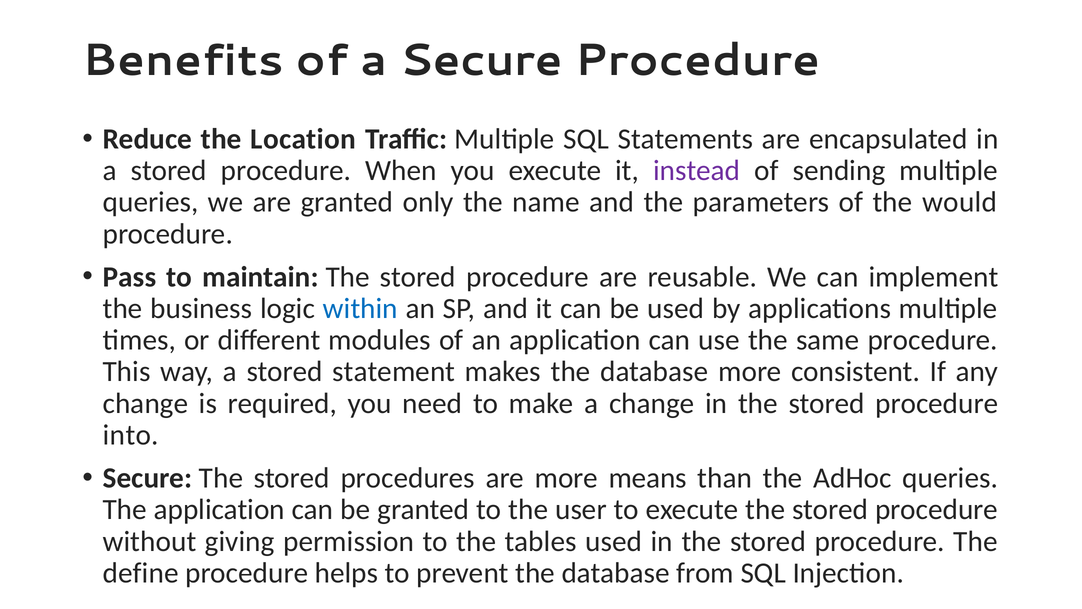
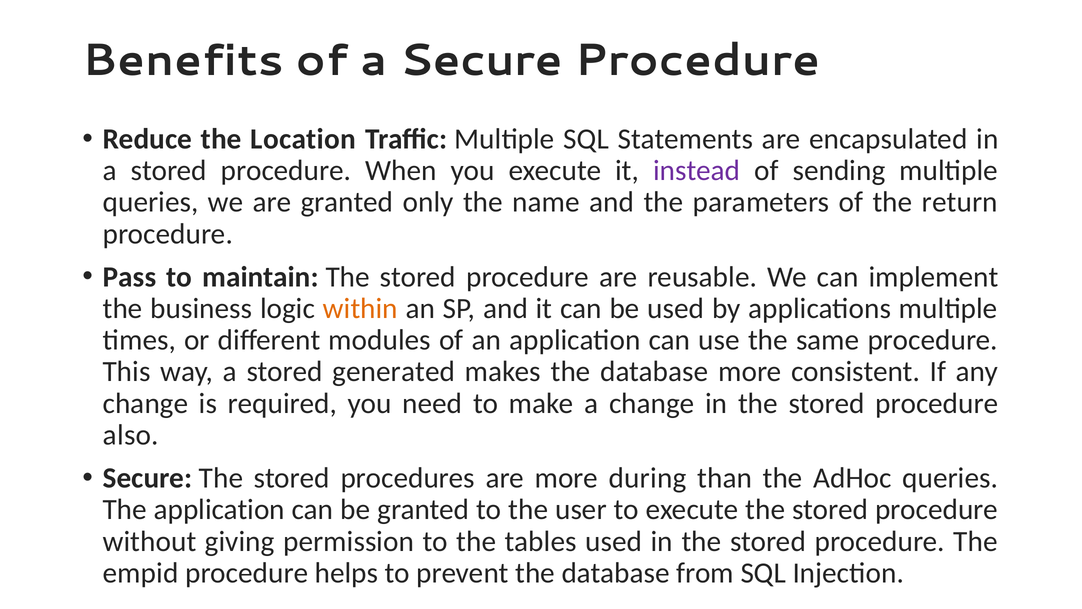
would: would -> return (960, 202)
within colour: blue -> orange (360, 308)
statement: statement -> generated (394, 372)
into: into -> also (131, 435)
means: means -> during (648, 478)
define: define -> empid (141, 573)
